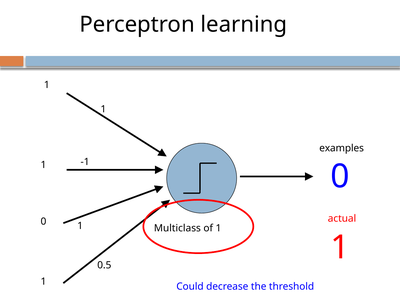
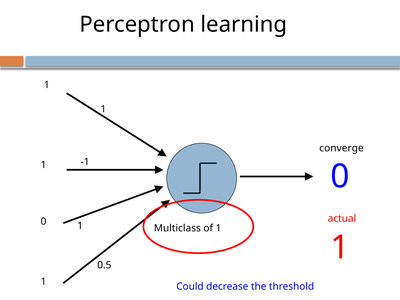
examples: examples -> converge (342, 148)
